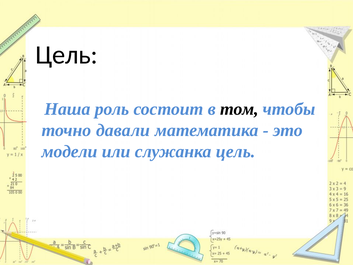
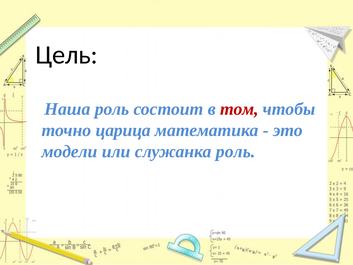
том colour: black -> red (239, 109)
давали: давали -> царица (123, 130)
служанка цель: цель -> роль (236, 151)
